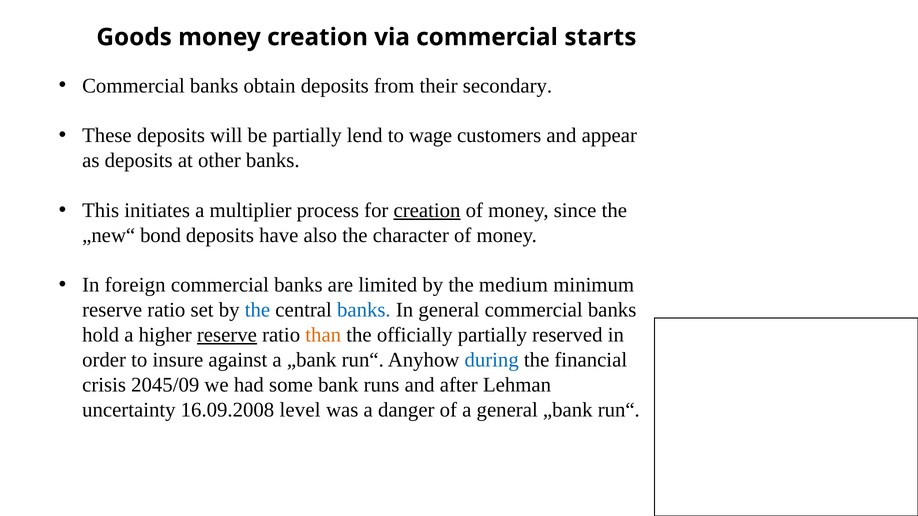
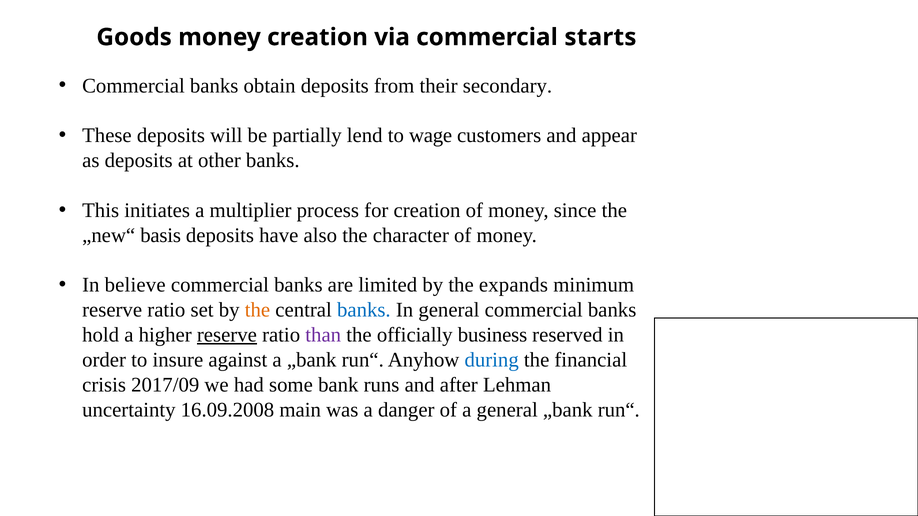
creation underline: present -> none (427, 210)
bond: bond -> basis (161, 235)
foreign: foreign -> believe (135, 285)
medium: medium -> expands (513, 285)
the colour: blue -> orange (257, 310)
than colour: orange -> purple (323, 335)
officially partially: partially -> business (493, 335)
2045/09: 2045/09 -> 2017/09 (165, 385)
level: level -> main (300, 410)
